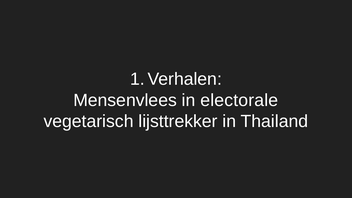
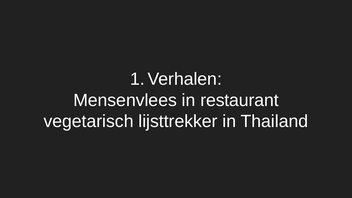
electorale: electorale -> restaurant (239, 100)
